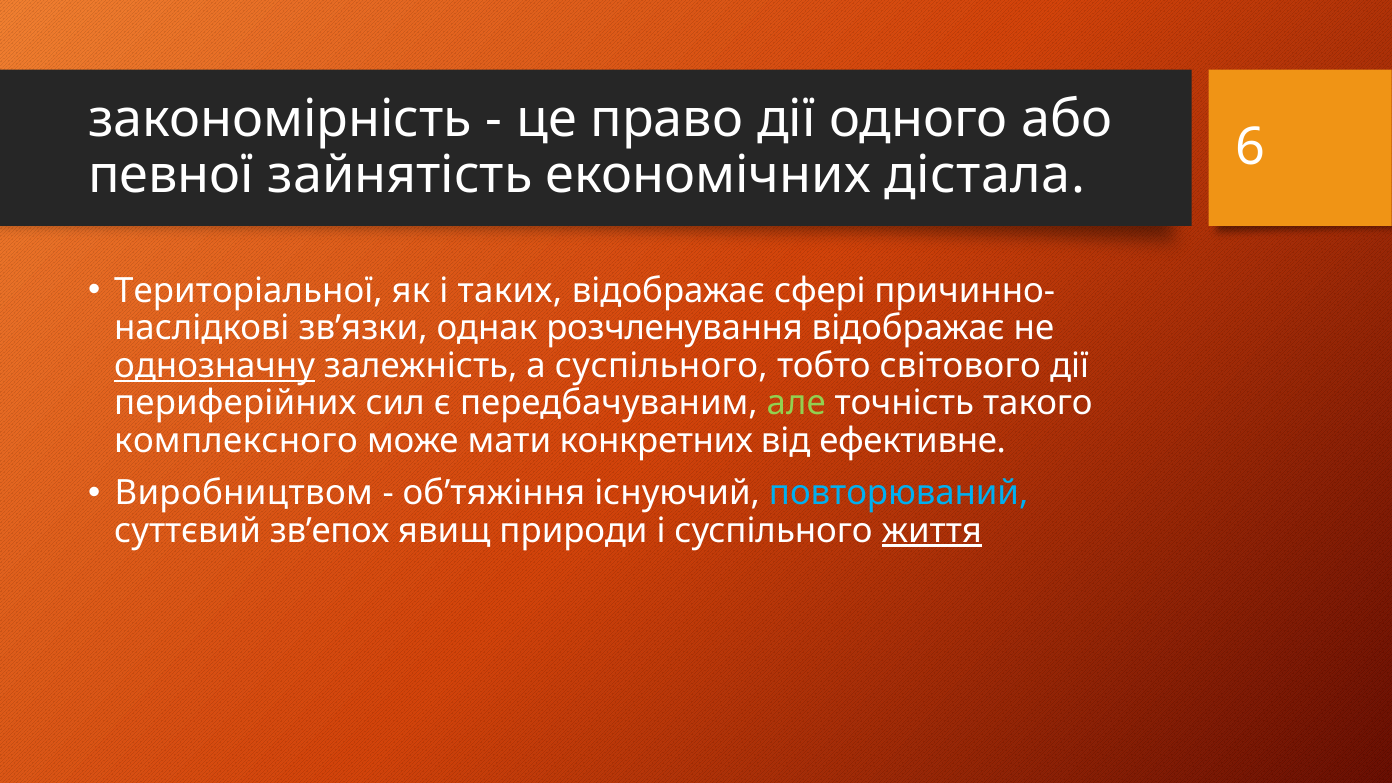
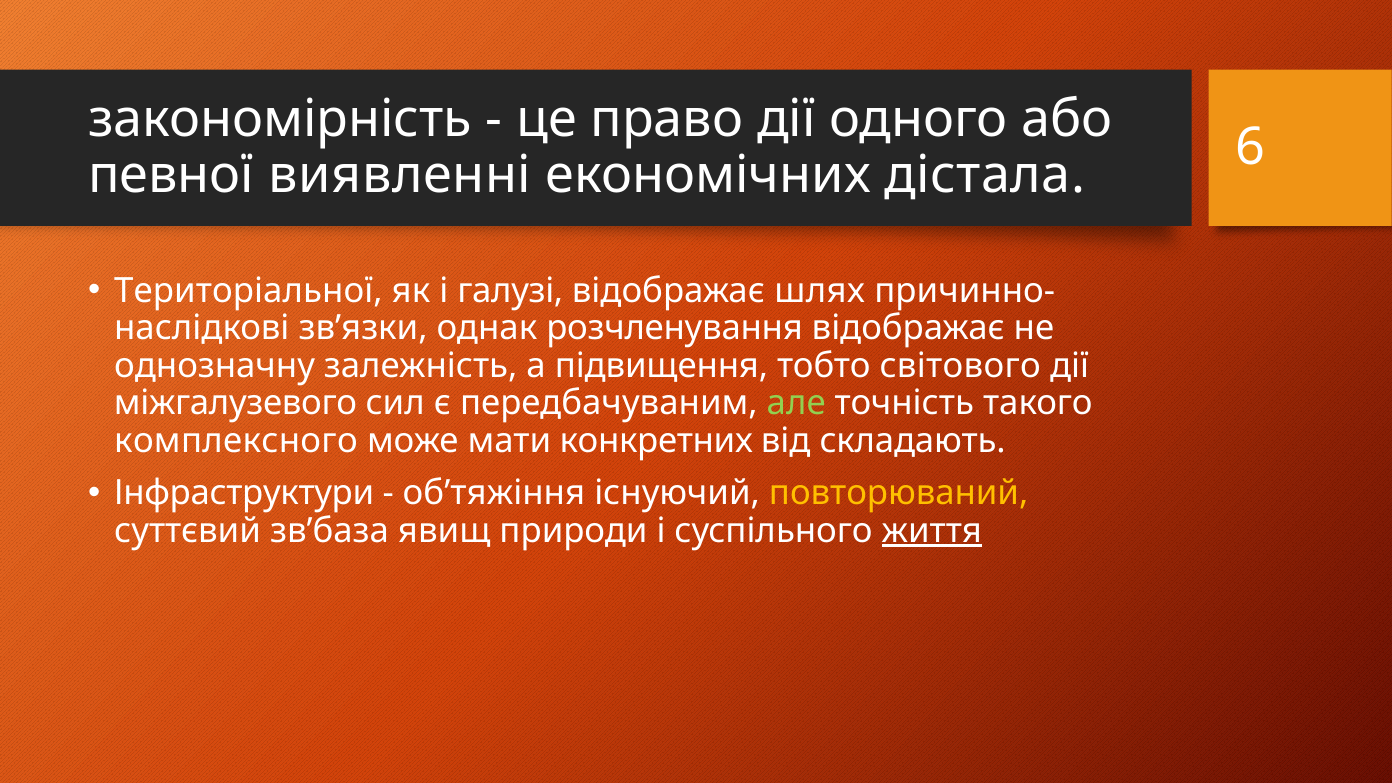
зайнятість: зайнятість -> виявленні (400, 176)
таких: таких -> галузі (510, 291)
сфері: сфері -> шлях (820, 291)
однозначну underline: present -> none (215, 366)
а суспільного: суспільного -> підвищення (662, 366)
периферійних: периферійних -> міжгалузевого (236, 403)
ефективне: ефективне -> складають (913, 441)
Виробництвом: Виробництвом -> Інфраструктури (244, 493)
повторюваний colour: light blue -> yellow (899, 493)
зв’епох: зв’епох -> зв’база (330, 531)
